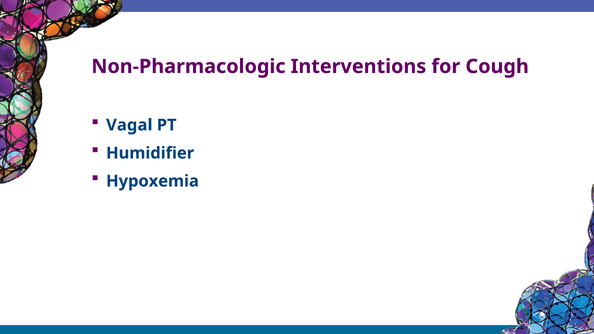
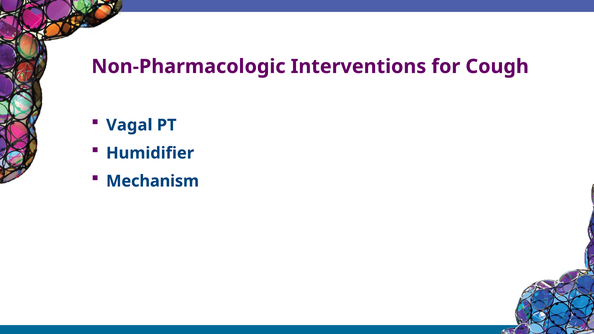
Hypoxemia: Hypoxemia -> Mechanism (153, 181)
